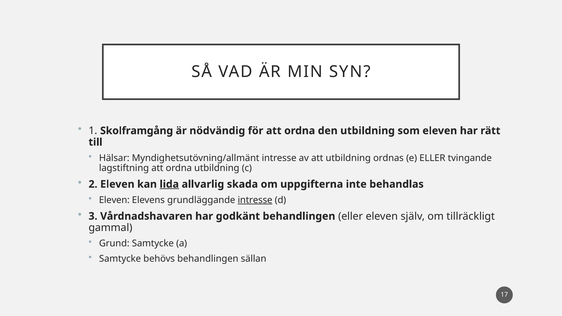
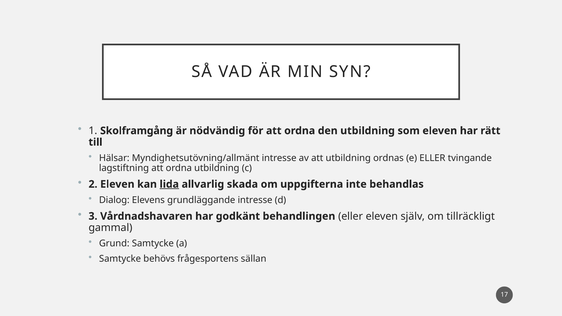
Eleven: Eleven -> Dialog (114, 200)
intresse underline: present -> none (255, 200)
behövs behandlingen: behandlingen -> frågesportens (208, 259)
